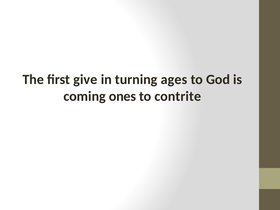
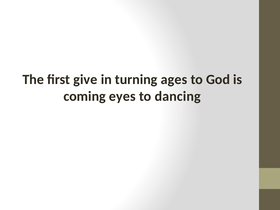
ones: ones -> eyes (122, 96)
contrite: contrite -> dancing (178, 96)
